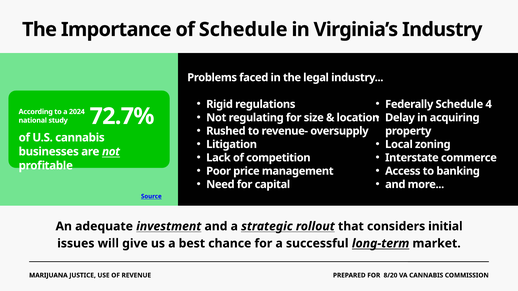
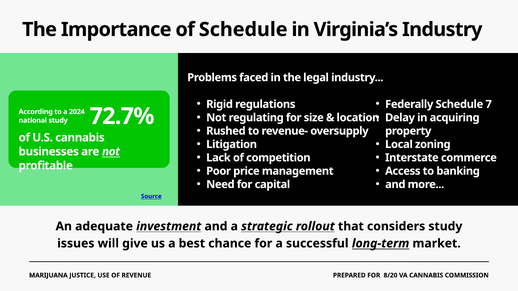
4: 4 -> 7 (489, 104)
considers initial: initial -> study (445, 227)
